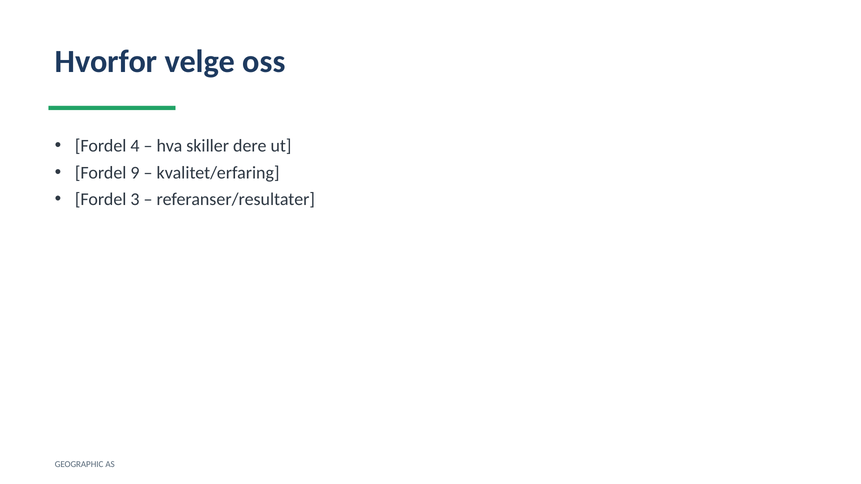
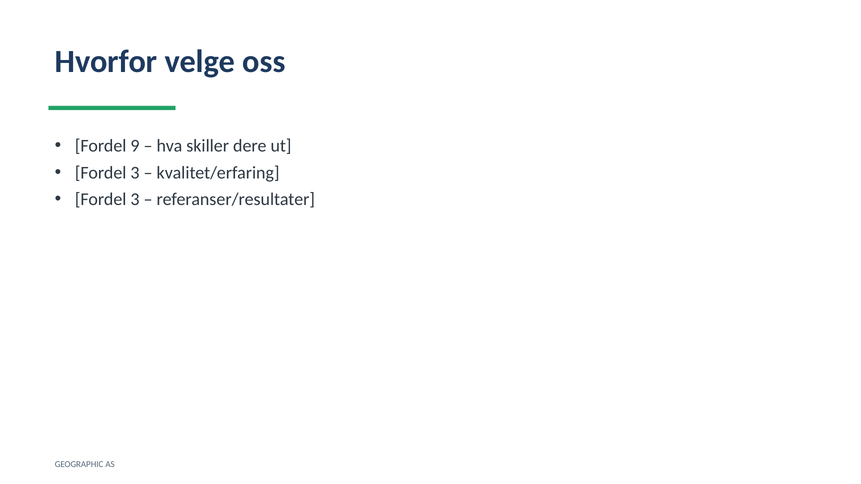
4: 4 -> 9 (135, 146)
9: 9 -> 3 (135, 173)
